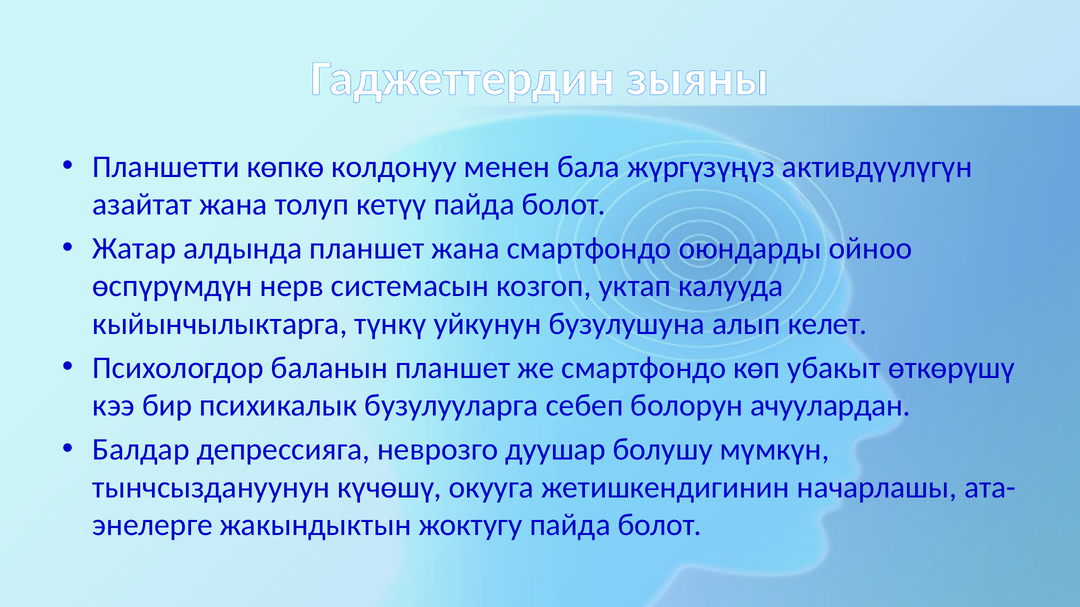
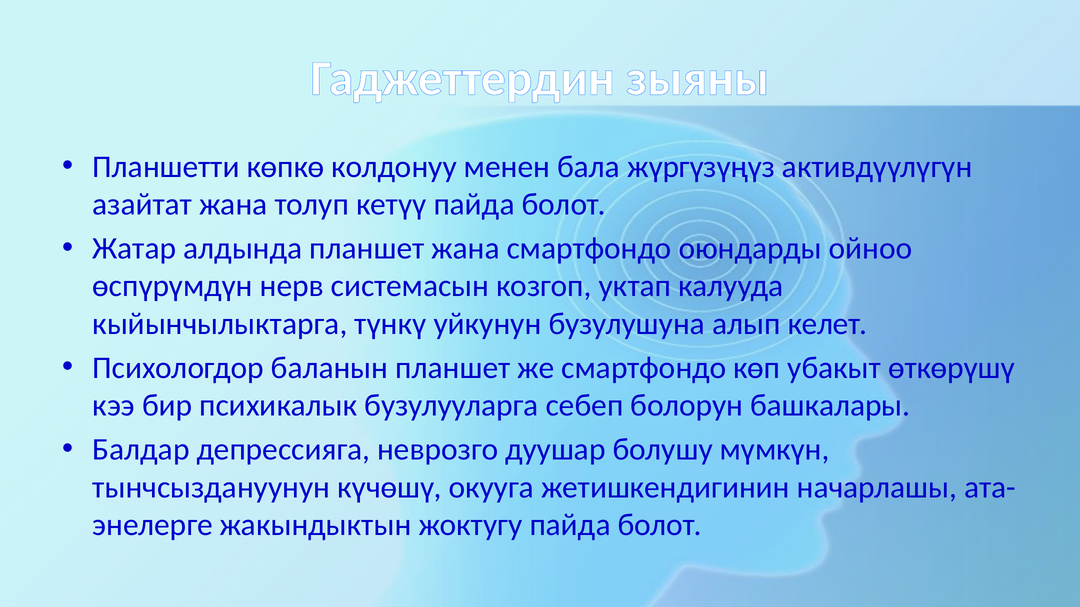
ачуулардан: ачуулардан -> башкалары (830, 406)
